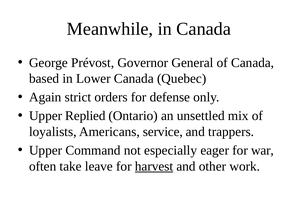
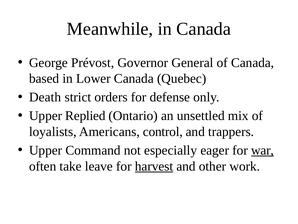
Again: Again -> Death (45, 97)
service: service -> control (163, 131)
war underline: none -> present (263, 150)
